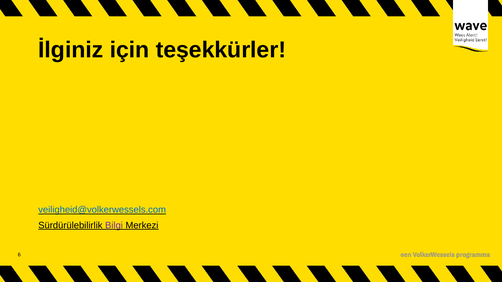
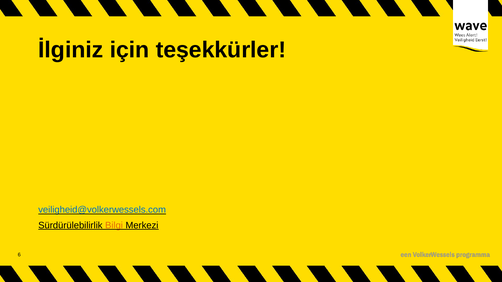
Bilgi colour: purple -> orange (114, 226)
